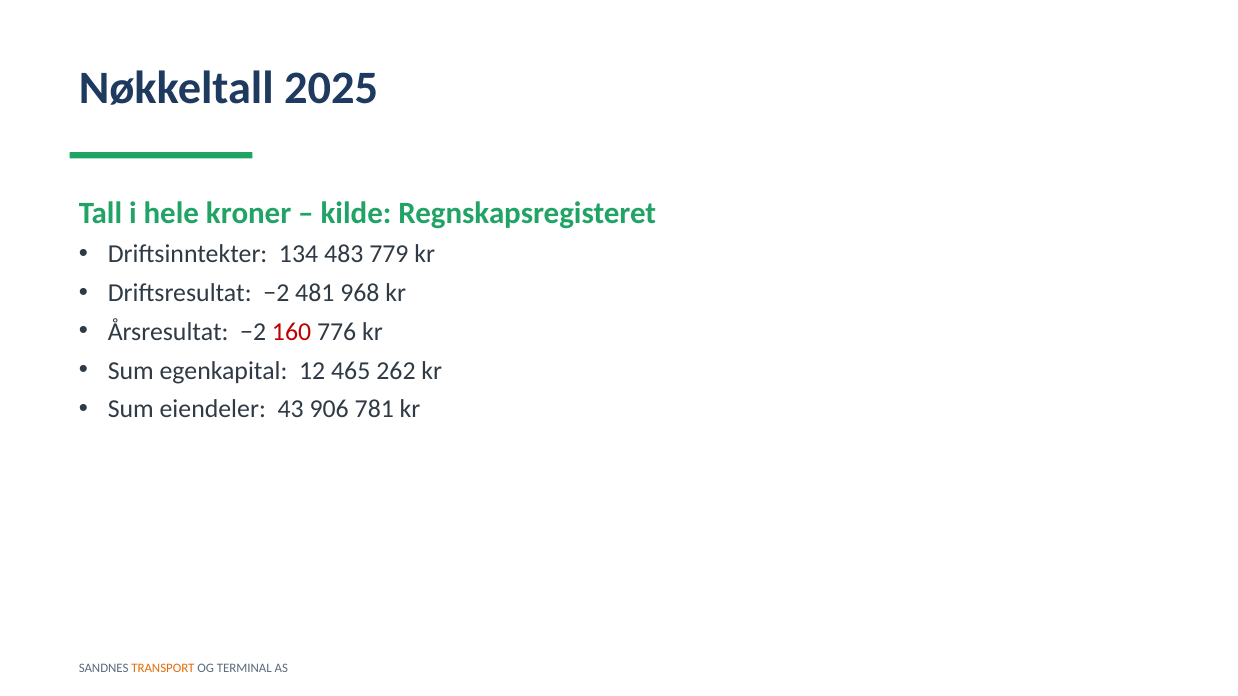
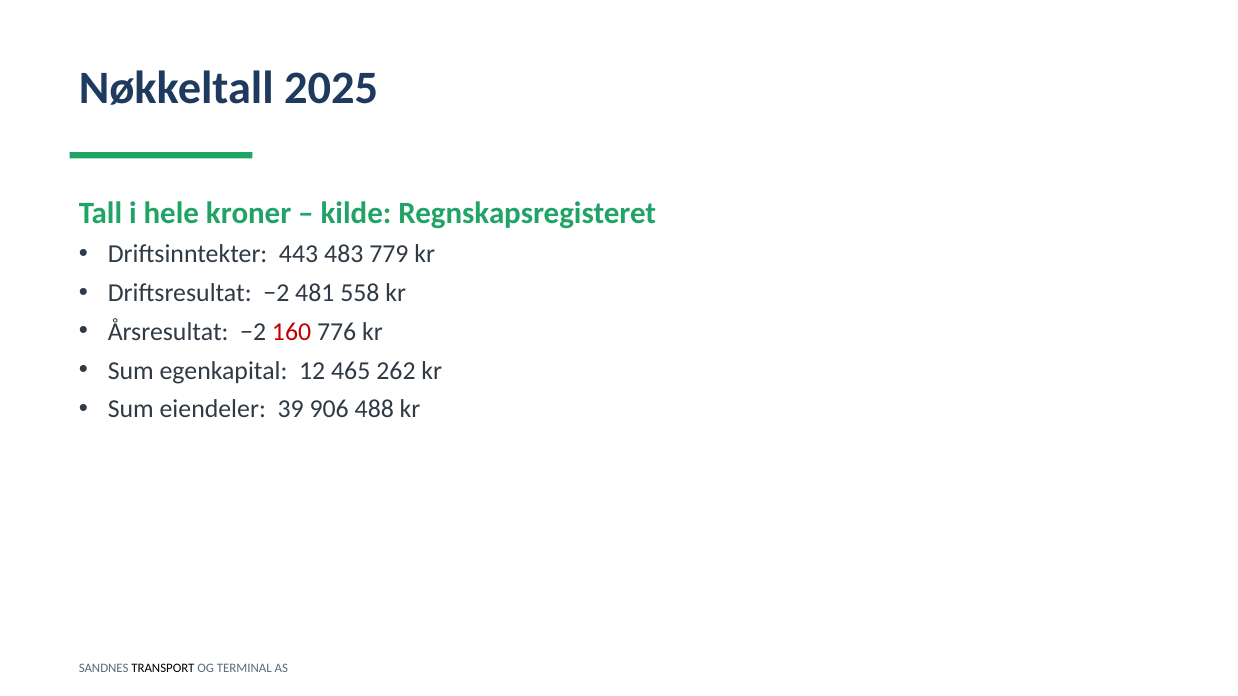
134: 134 -> 443 (299, 255)
968: 968 -> 558 (360, 293)
43: 43 -> 39 (291, 409)
781: 781 -> 488 (374, 409)
TRANSPORT colour: orange -> black (163, 668)
